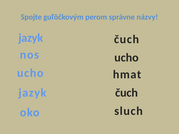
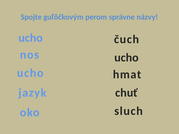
jazyk: jazyk -> ucho (31, 38)
čuch: čuch -> chuť (126, 93)
